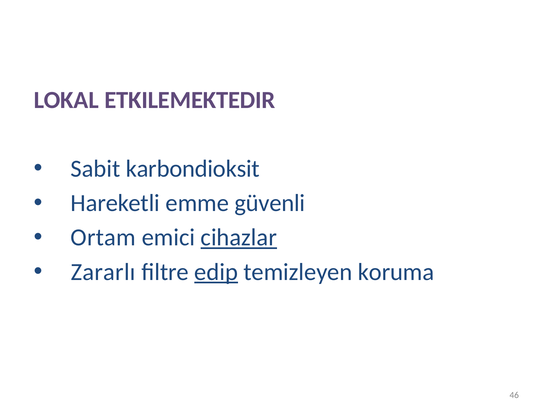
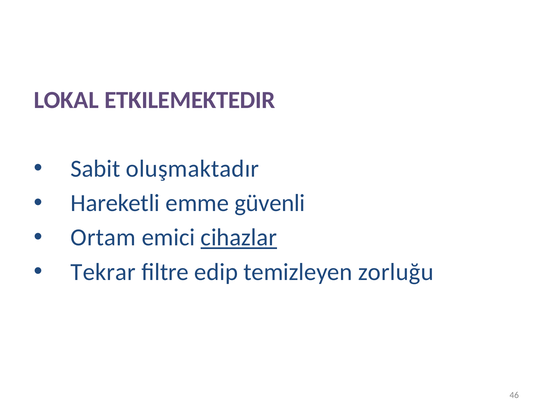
karbondioksit: karbondioksit -> oluşmaktadır (193, 169)
Zararlı: Zararlı -> Tekrar (103, 272)
edip underline: present -> none (216, 272)
koruma: koruma -> zorluğu (396, 272)
